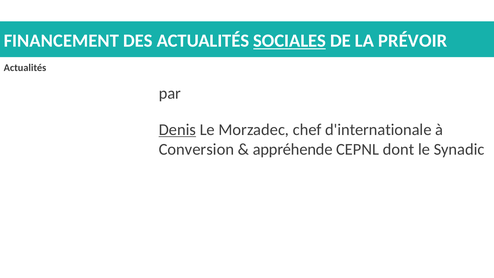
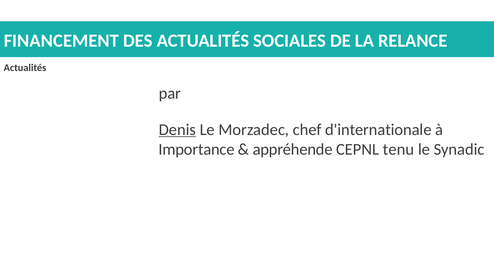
SOCIALES underline: present -> none (290, 41)
PRÉVOIR: PRÉVOIR -> RELANCE (413, 41)
Conversion: Conversion -> Importance (197, 149)
dont: dont -> tenu (398, 149)
